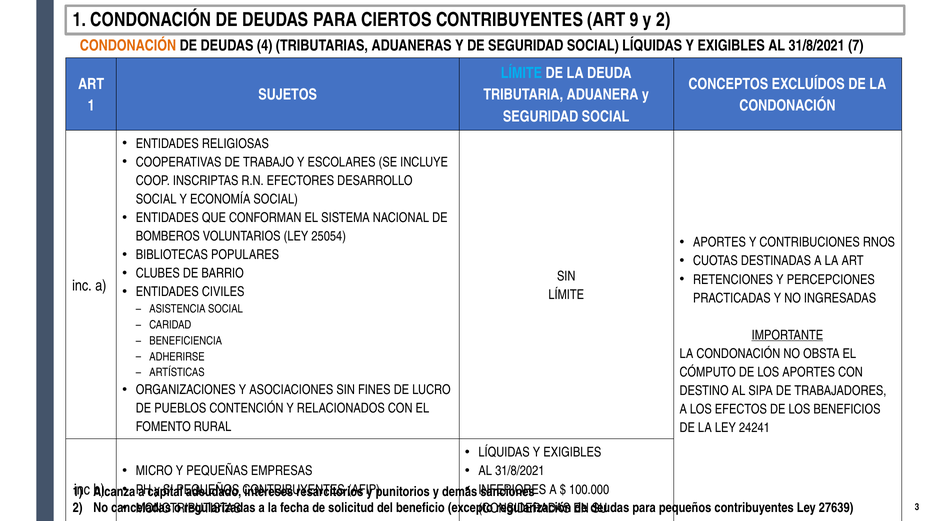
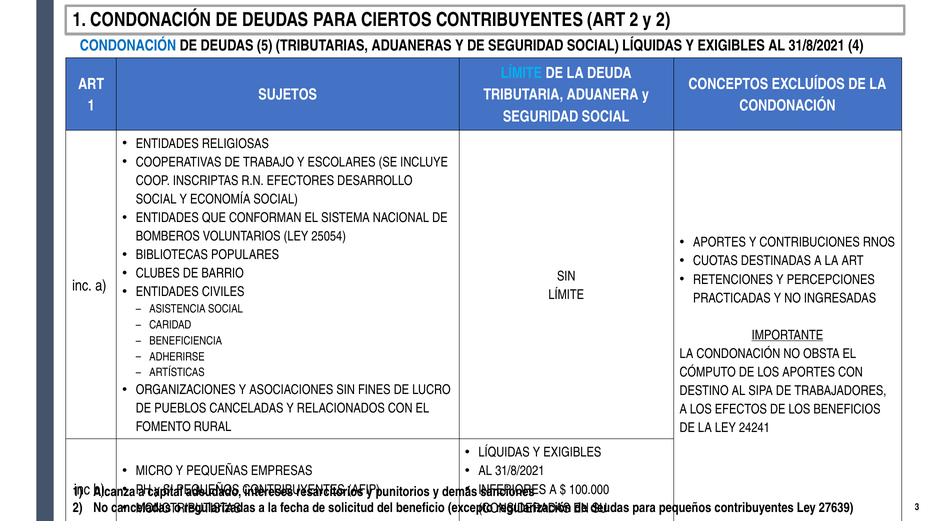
ART 9: 9 -> 2 (634, 20)
CONDONACIÓN colour: orange -> blue (128, 46)
4: 4 -> 5 (265, 46)
7: 7 -> 4 (856, 46)
PUEBLOS CONTENCIÓN: CONTENCIÓN -> CANCELADAS (246, 408)
